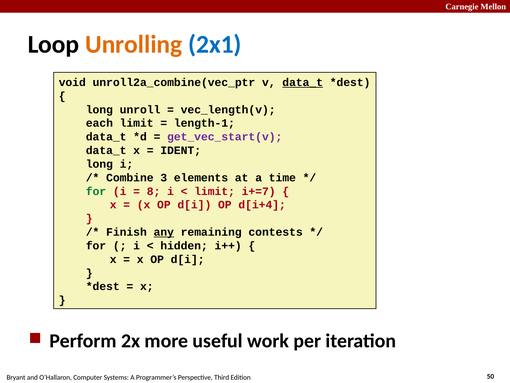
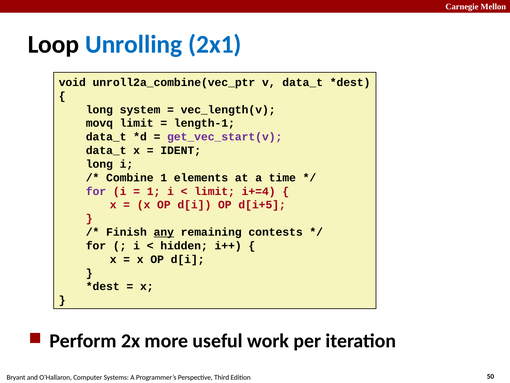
Unrolling colour: orange -> blue (134, 44)
data_t underline: present -> none (303, 82)
unroll: unroll -> system (140, 109)
each: each -> movq (99, 123)
Combine 3: 3 -> 1 (164, 177)
for colour: green -> purple (96, 191)
8: 8 -> 1 (154, 191)
i+=7: i+=7 -> i+=4 (259, 191)
d[i+4: d[i+4 -> d[i+5 (262, 205)
